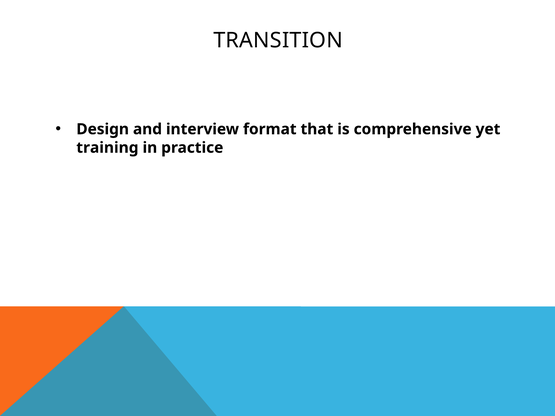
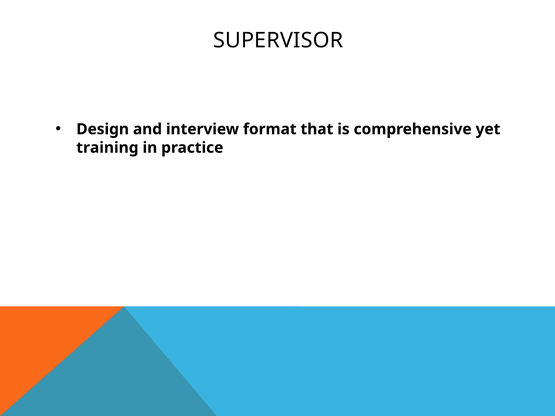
TRANSITION: TRANSITION -> SUPERVISOR (278, 40)
